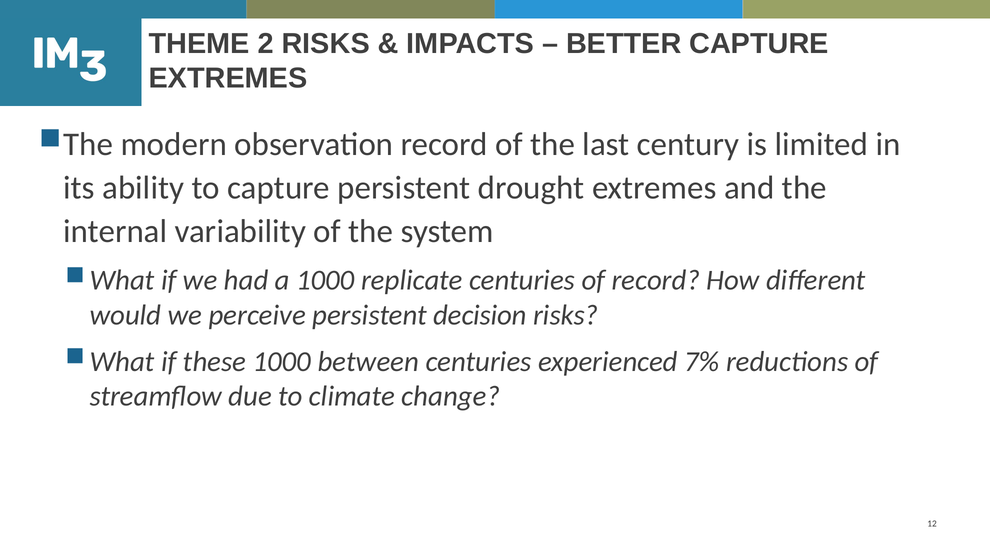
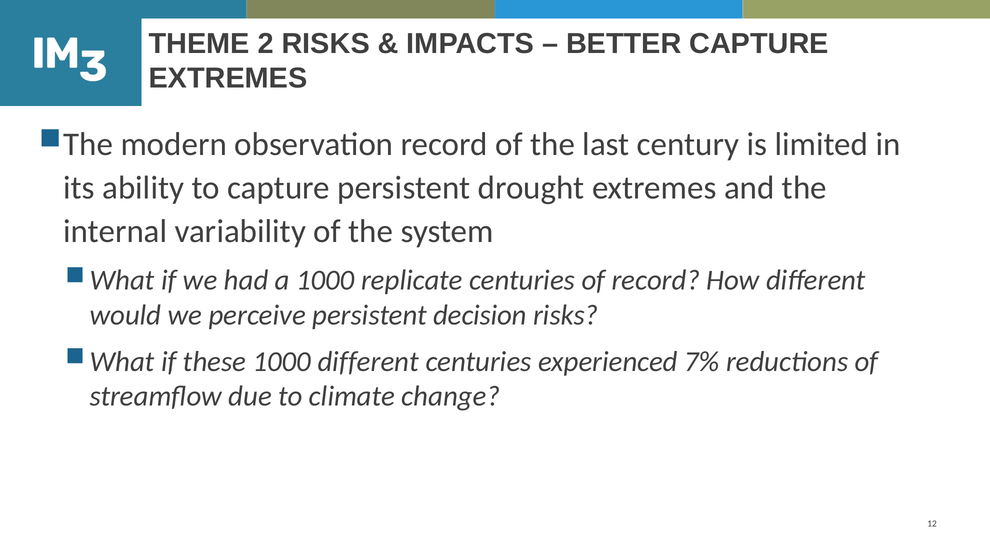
1000 between: between -> different (368, 362)
